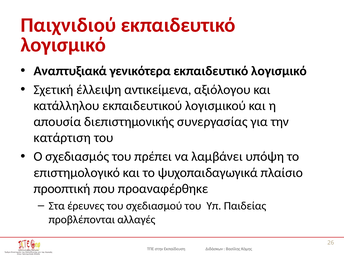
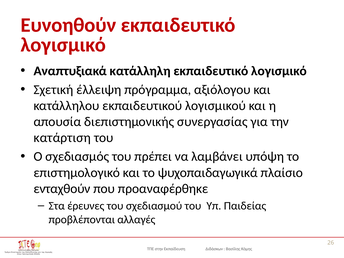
Παιχνιδιού: Παιχνιδιού -> Ευνοηθούν (68, 25)
γενικότερα: γενικότερα -> κατάλληλη (140, 71)
αντικείμενα: αντικείμενα -> πρόγραμμα (158, 90)
προοπτική: προοπτική -> ενταχθούν (62, 189)
